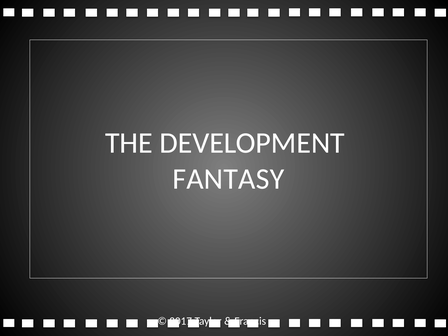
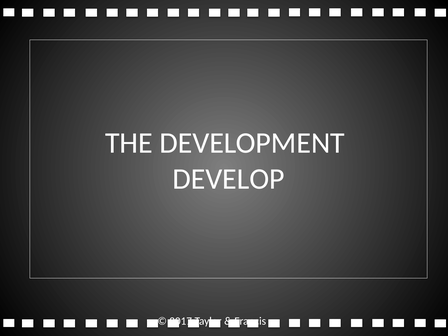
FANTASY: FANTASY -> DEVELOP (228, 179)
